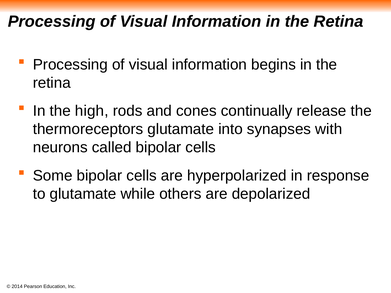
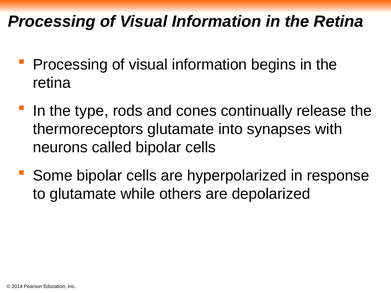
high: high -> type (92, 111)
